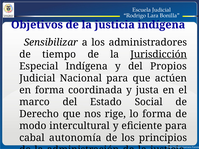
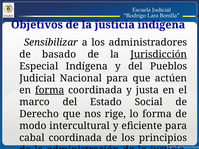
de tiempo: tiempo -> basado (59, 54)
Propios: Propios -> Pueblos (169, 66)
forma underline: none -> present (50, 90)
cabal autonomía: autonomía -> coordinada (75, 138)
